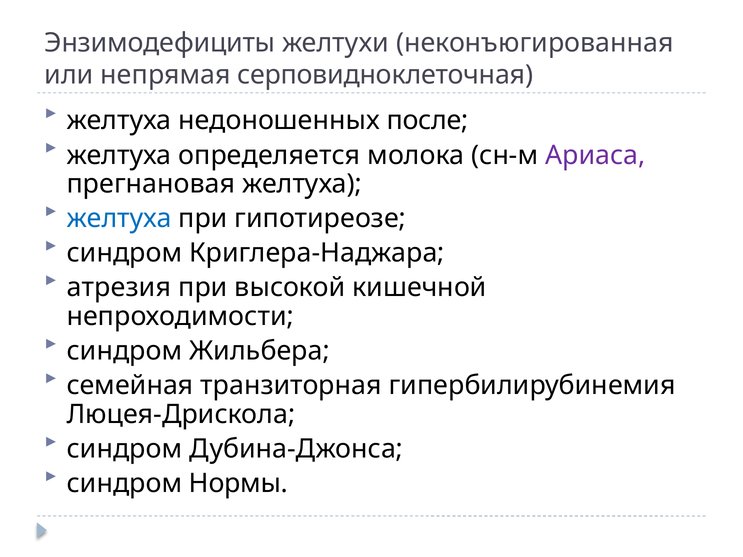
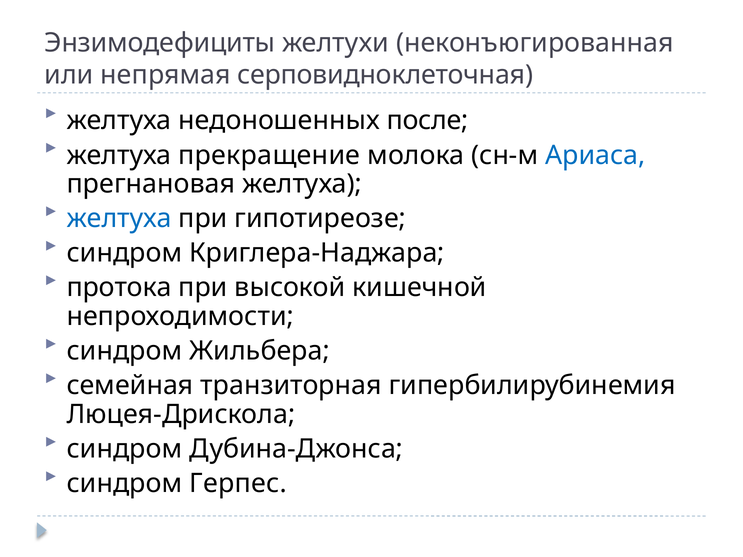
определяется: определяется -> прекращение (269, 155)
Ариаса colour: purple -> blue (595, 155)
атрезия: атрезия -> протока (119, 288)
Нормы: Нормы -> Герпес (238, 484)
